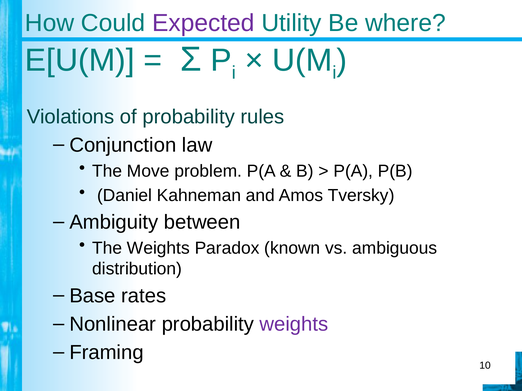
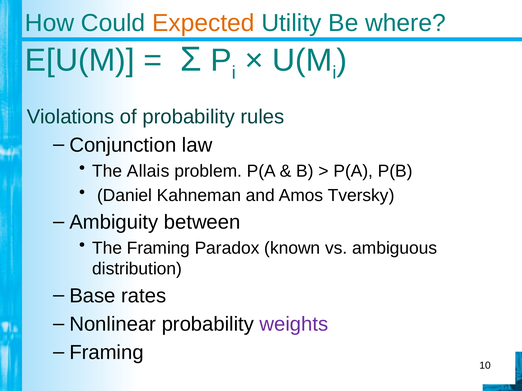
Expected colour: purple -> orange (203, 23)
Move: Move -> Allais (148, 171)
The Weights: Weights -> Framing (158, 248)
